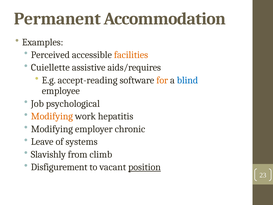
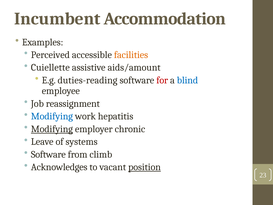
Permanent: Permanent -> Incumbent (57, 19)
aids/requires: aids/requires -> aids/amount (134, 67)
accept-reading: accept-reading -> duties-reading (87, 80)
for colour: orange -> red (162, 80)
psychological: psychological -> reassignment (73, 103)
Modifying colour: orange -> blue (52, 116)
Modifying underline: none -> present (52, 129)
Slavishly: Slavishly -> Software (48, 154)
Disfigurement: Disfigurement -> Acknowledges (59, 167)
